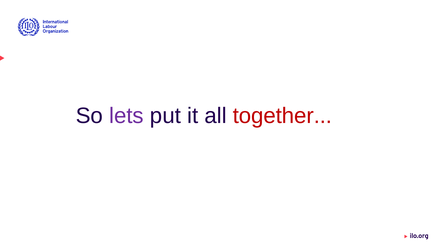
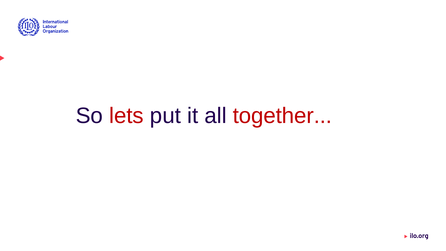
lets colour: purple -> red (126, 116)
